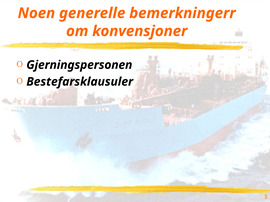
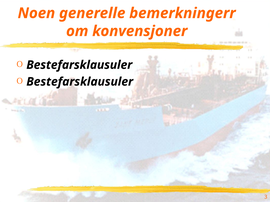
Gjerningspersonen: Gjerningspersonen -> Bestefarsklausuler (79, 65)
